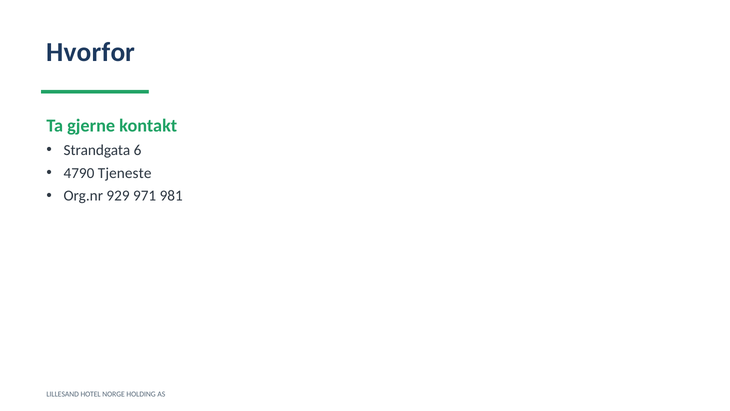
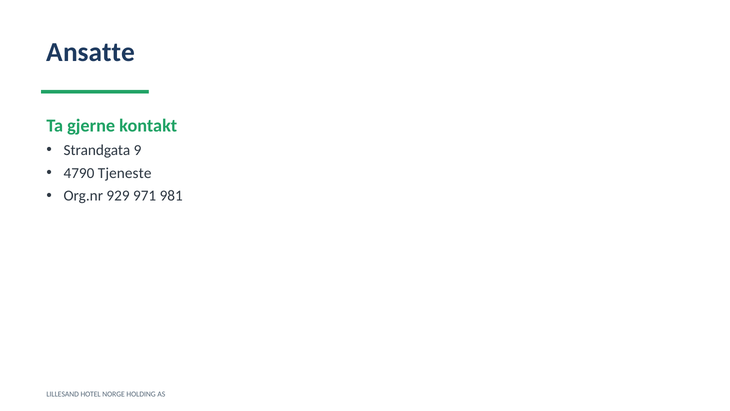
Hvorfor: Hvorfor -> Ansatte (91, 52)
6: 6 -> 9 (137, 150)
